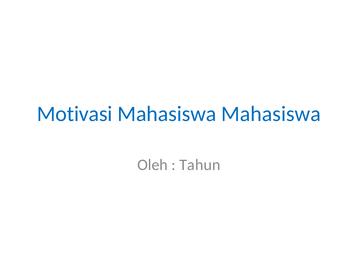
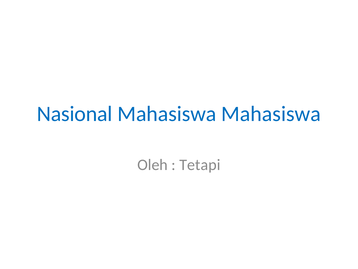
Motivasi: Motivasi -> Nasional (75, 114)
Tahun: Tahun -> Tetapi (200, 165)
